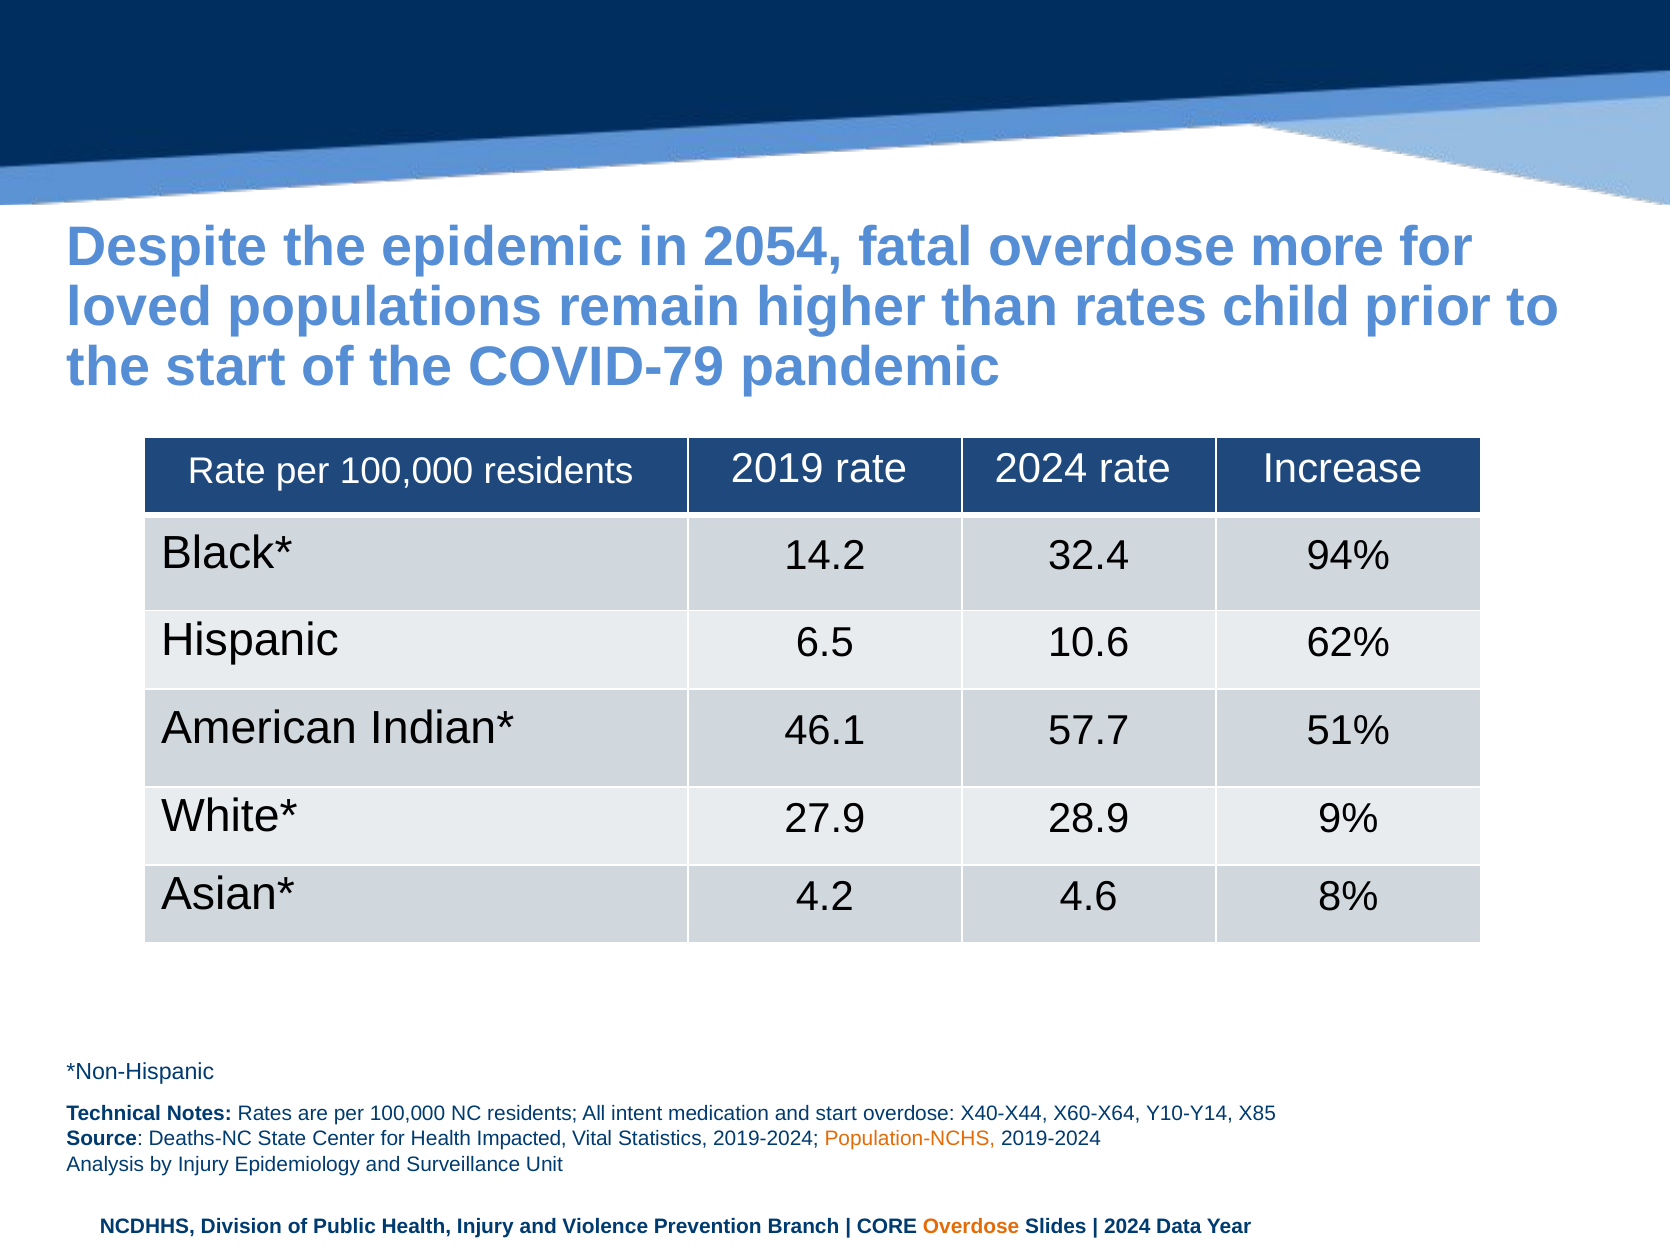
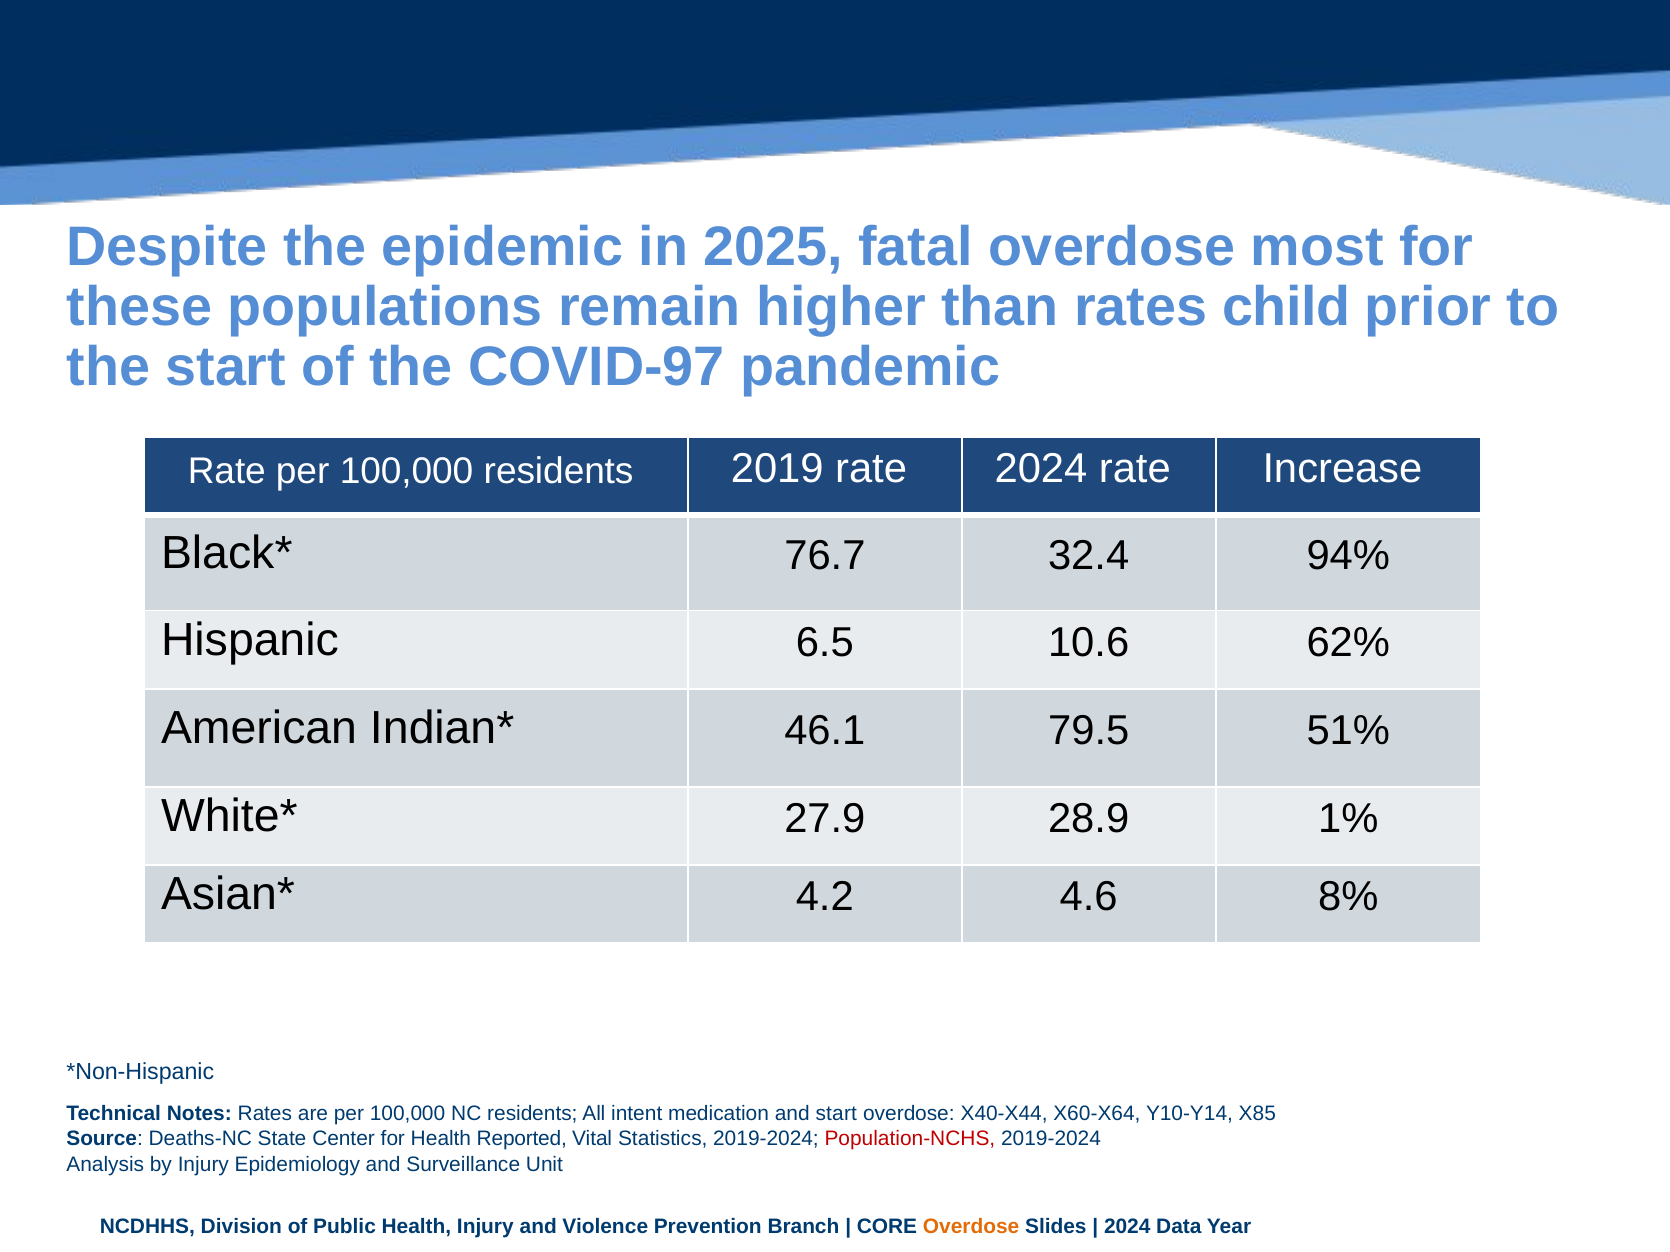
2054: 2054 -> 2025 (773, 247)
more: more -> most (1317, 247)
loved: loved -> these (139, 307)
COVID-79: COVID-79 -> COVID-97 (597, 367)
14.2: 14.2 -> 76.7 (825, 556)
57.7: 57.7 -> 79.5 (1089, 731)
9%: 9% -> 1% (1348, 819)
Impacted: Impacted -> Reported (522, 1139)
Population-NCHS colour: orange -> red (910, 1139)
